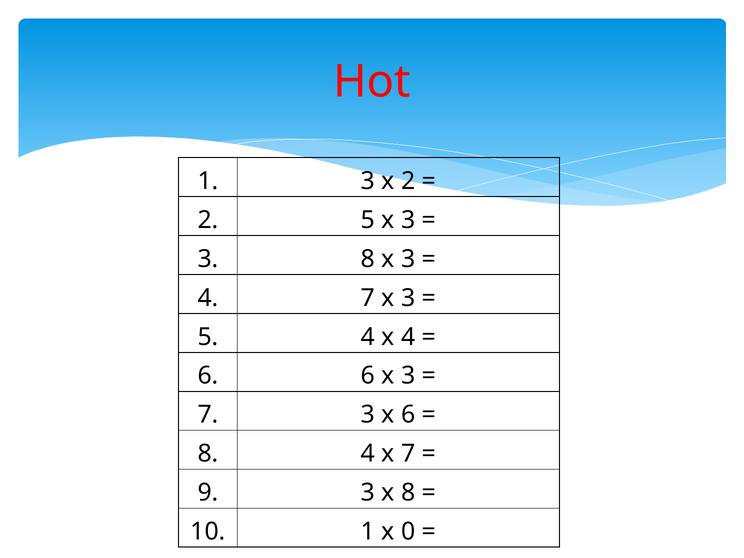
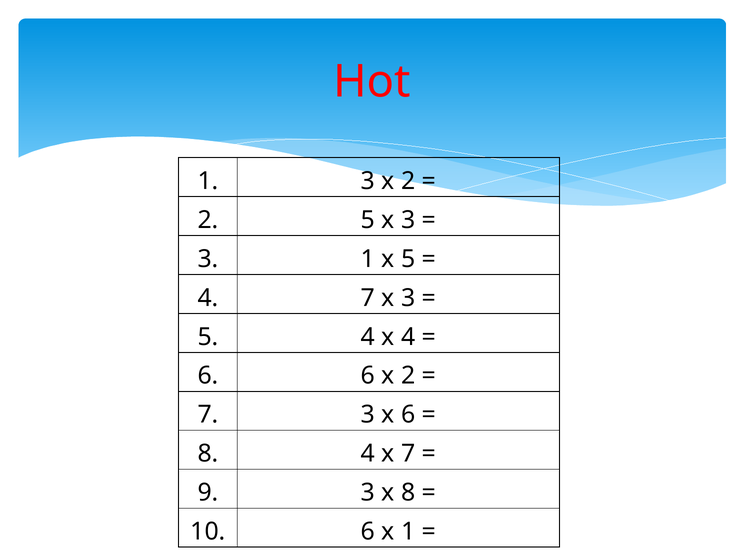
3 8: 8 -> 1 (368, 259)
3: 3 -> 5 (408, 259)
6 x 3: 3 -> 2 (408, 376)
10 1: 1 -> 6 (368, 532)
x 0: 0 -> 1 (408, 532)
